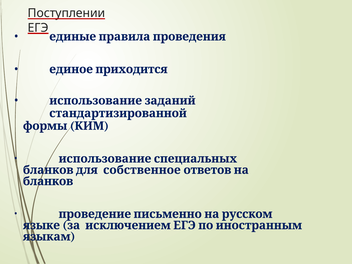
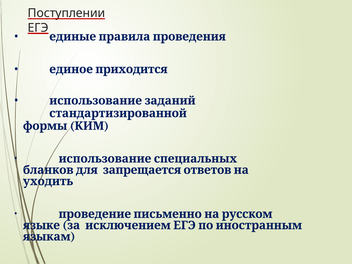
собственное: собственное -> запрещается (142, 170)
бланков: бланков -> уходить (48, 181)
